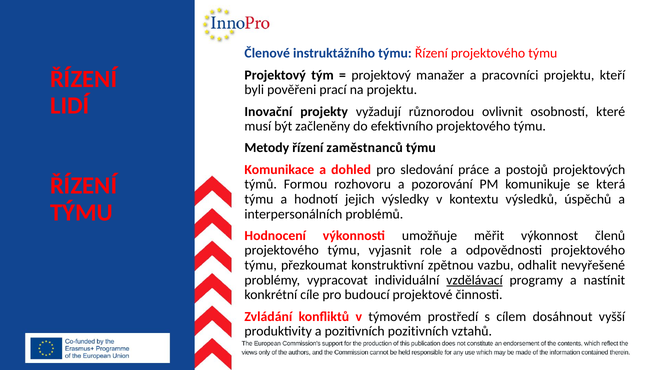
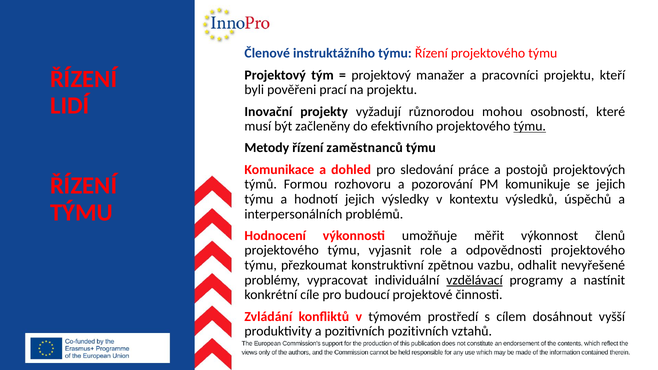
ovlivnit: ovlivnit -> mohou (502, 112)
týmu underline: none -> present (530, 126)
se která: která -> jejich (611, 184)
